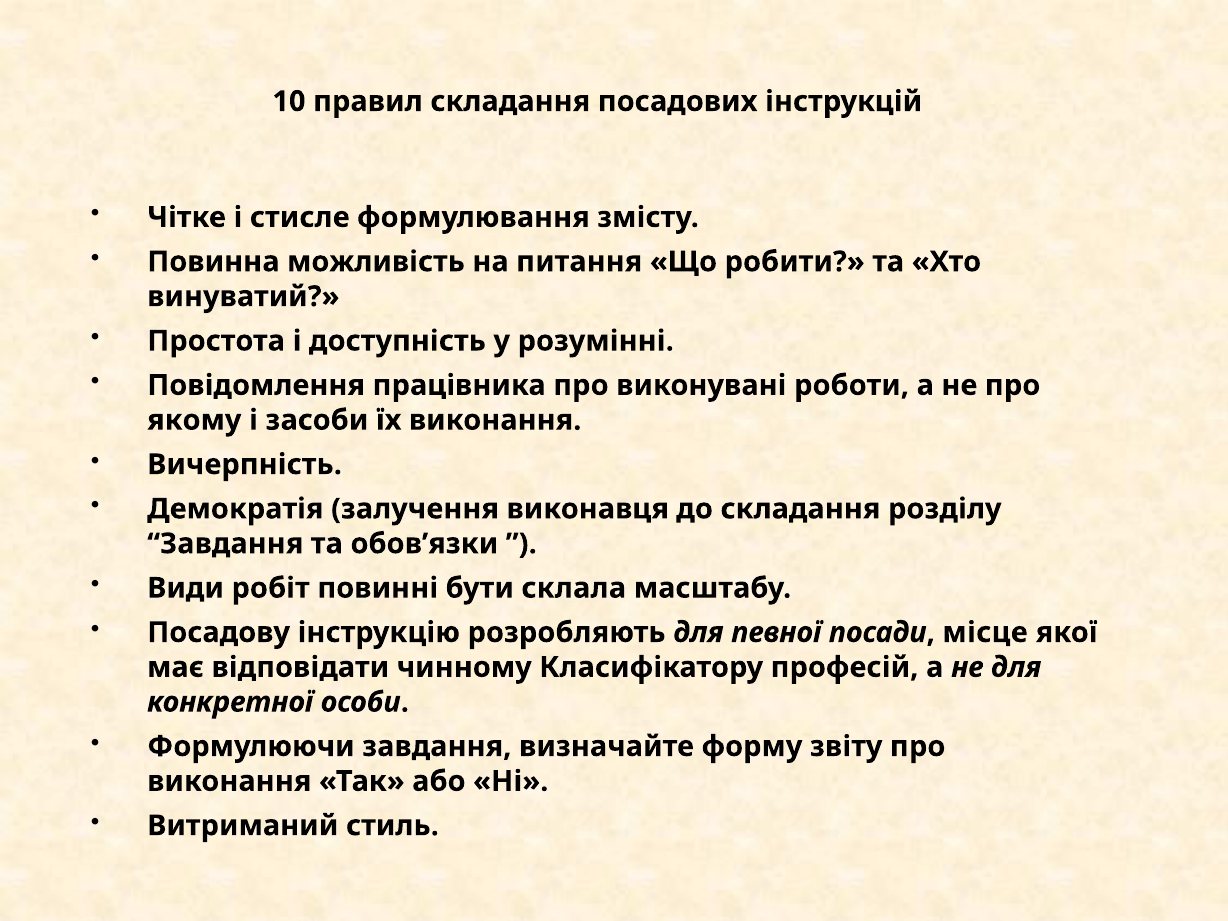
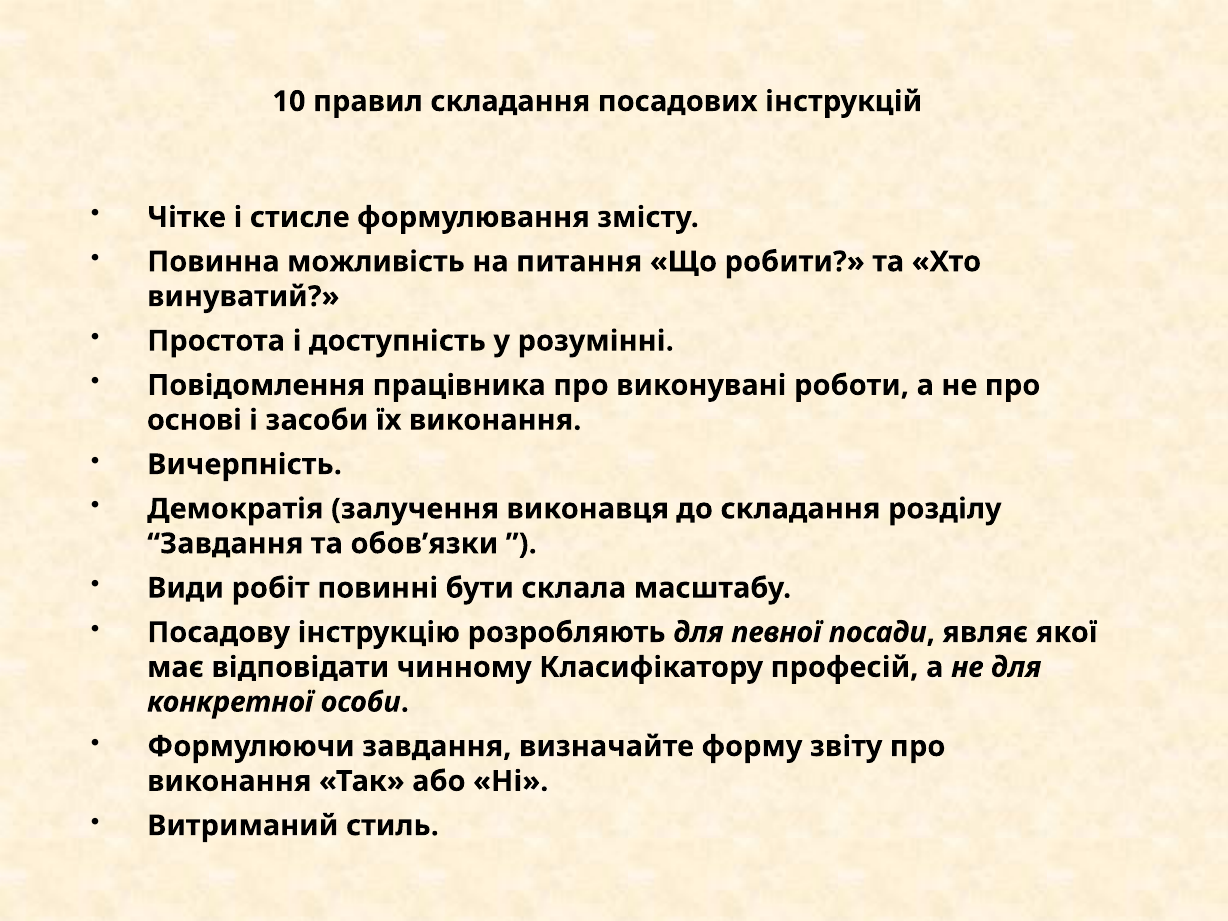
якому: якому -> основі (194, 420)
місце: місце -> являє (985, 632)
